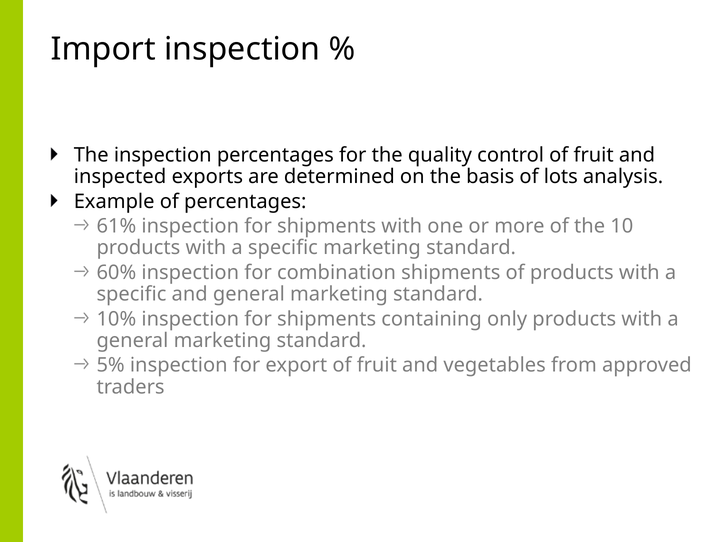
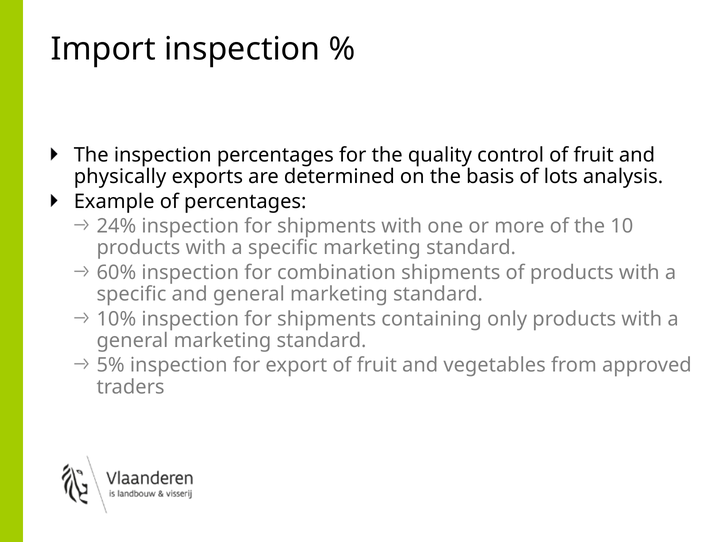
inspected: inspected -> physically (120, 177)
61%: 61% -> 24% (116, 226)
